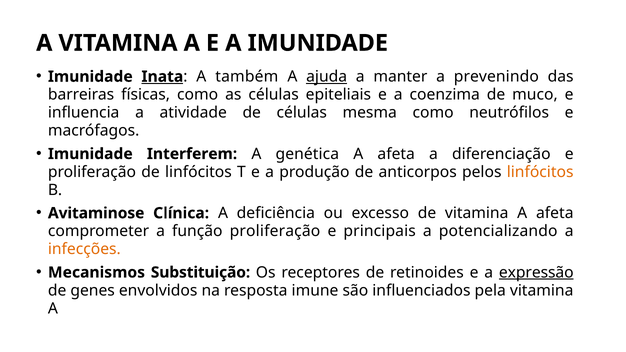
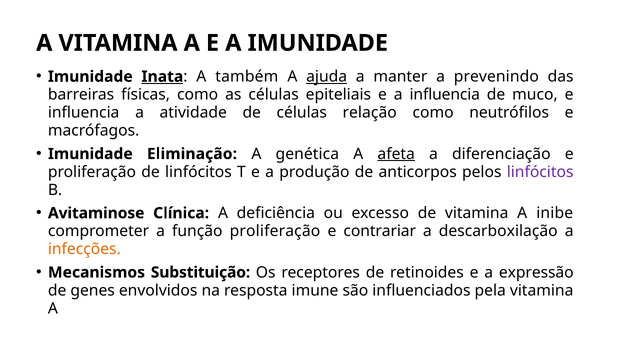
a coenzima: coenzima -> influencia (445, 95)
mesma: mesma -> relação (370, 113)
Interferem: Interferem -> Eliminação (192, 154)
afeta underline: none -> present (396, 154)
linfócitos colour: orange -> purple (540, 172)
vitamina A afeta: afeta -> inibe (555, 213)
principais: principais -> contrariar (380, 231)
potencializando: potencializando -> descarboxilação (498, 231)
expressão underline: present -> none (536, 273)
